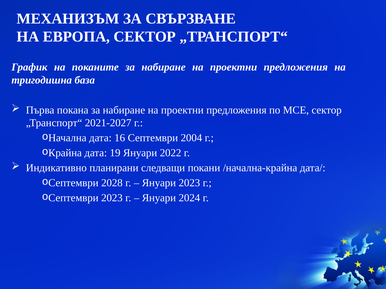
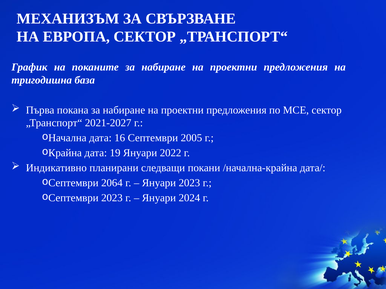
2004: 2004 -> 2005 (191, 138)
2028: 2028 -> 2064 (112, 183)
